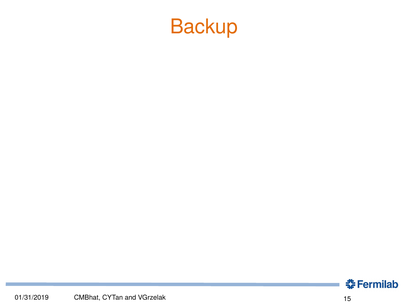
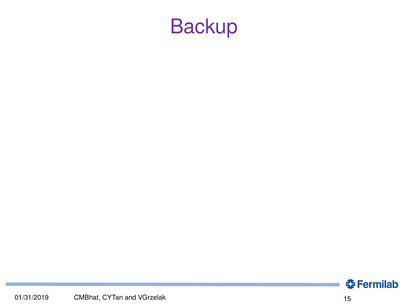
Backup colour: orange -> purple (204, 27)
